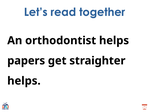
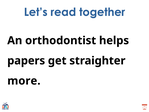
helps: helps -> more (24, 81)
